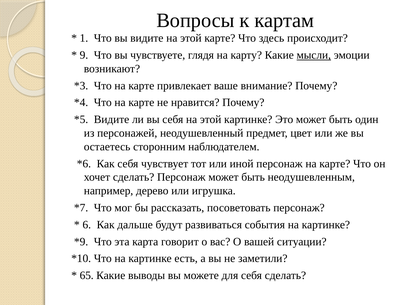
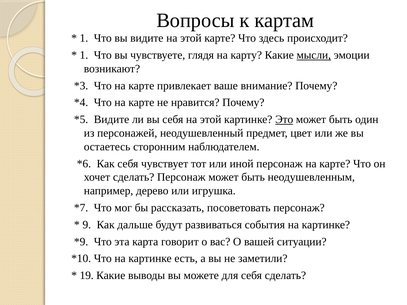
9: 9 -> 1 (84, 55)
Это underline: none -> present (284, 120)
6: 6 -> 9 (87, 225)
65: 65 -> 19 (87, 276)
